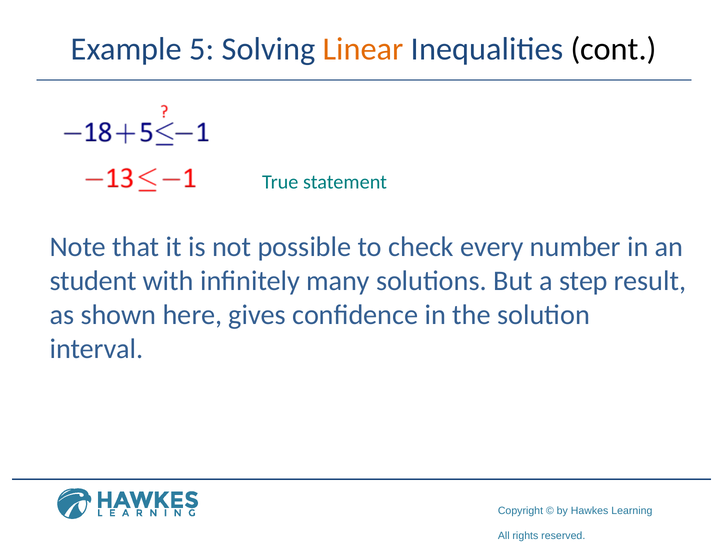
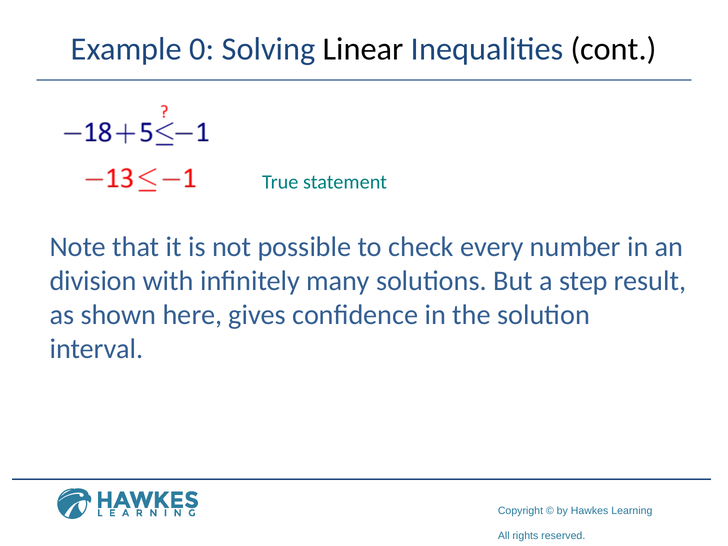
5: 5 -> 0 (202, 49)
Linear colour: orange -> black (363, 49)
student: student -> division (93, 281)
